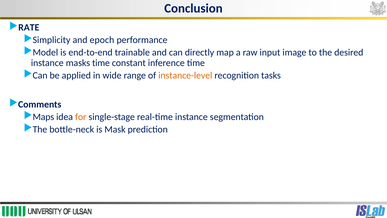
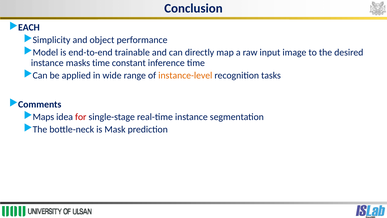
RATE: RATE -> EACH (29, 27)
epoch: epoch -> object (102, 40)
for colour: orange -> red (81, 117)
